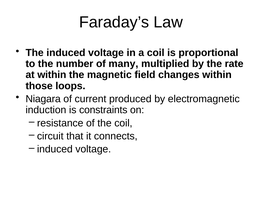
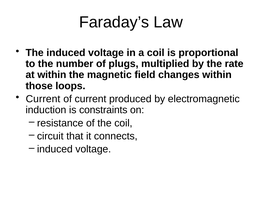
many: many -> plugs (123, 64)
Niagara: Niagara -> Current (43, 99)
